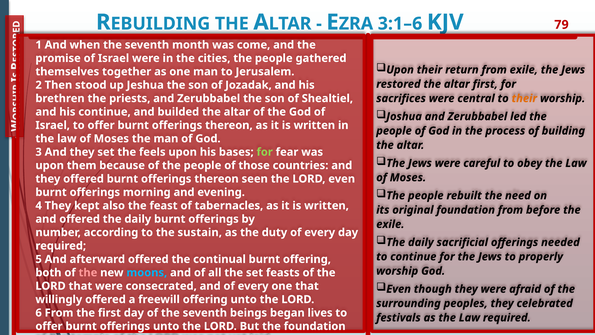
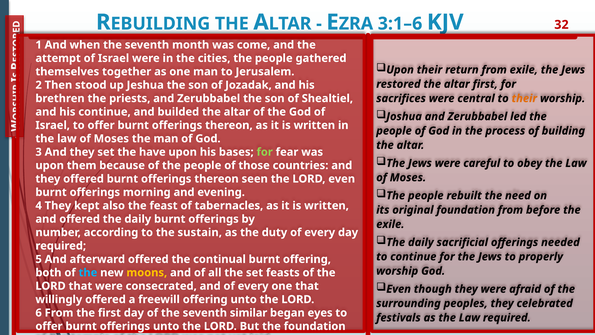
79: 79 -> 32 (561, 25)
promise: promise -> attempt (58, 58)
feels: feels -> have (152, 152)
the colour: pink -> light blue (88, 272)
moons colour: light blue -> yellow (147, 272)
beings: beings -> similar (249, 313)
lives: lives -> eyes (320, 313)
